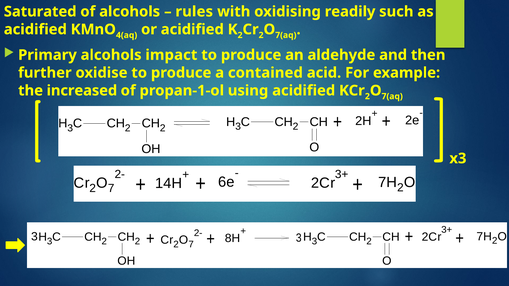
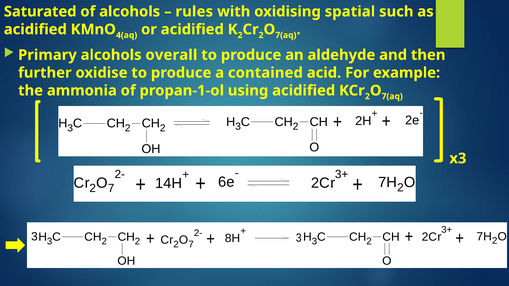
readily: readily -> spatial (350, 12)
impact: impact -> overall (171, 55)
increased: increased -> ammonia (82, 91)
